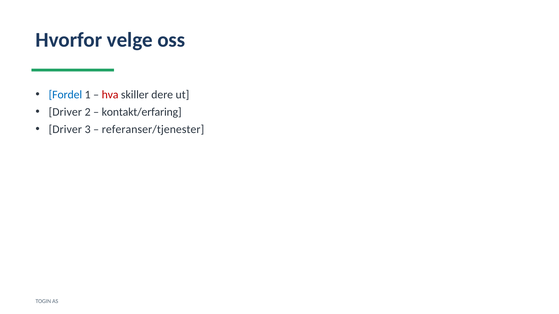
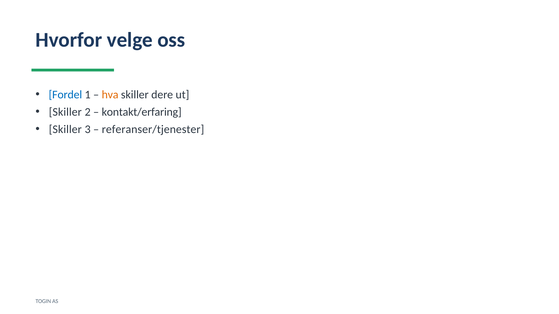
hva colour: red -> orange (110, 95)
Driver: Driver -> Skiller (65, 112)
Driver: Driver -> Skiller (65, 130)
